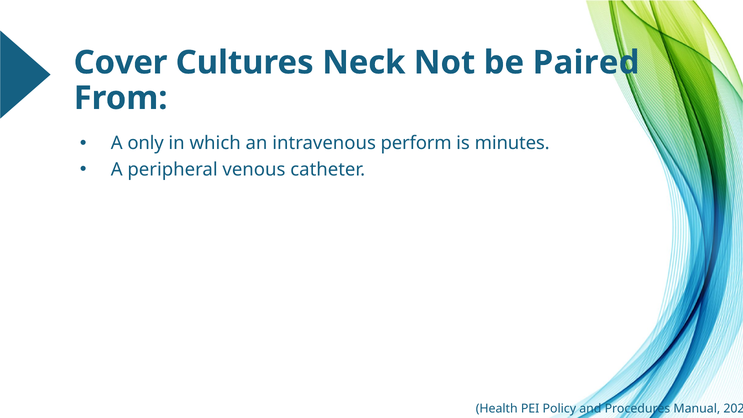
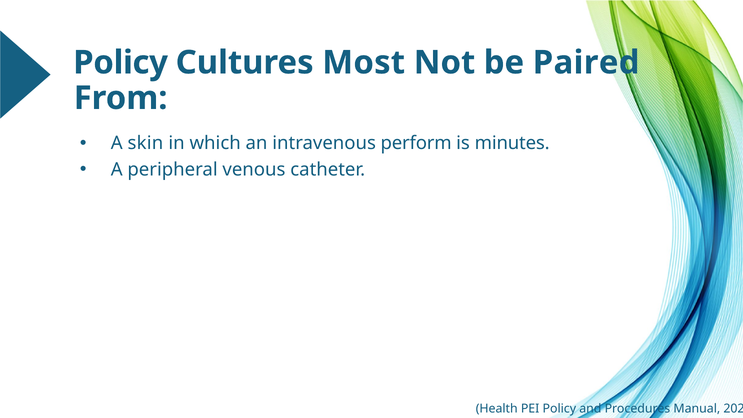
Cover: Cover -> Policy (121, 63)
Neck: Neck -> Most (364, 63)
only: only -> skin (145, 143)
